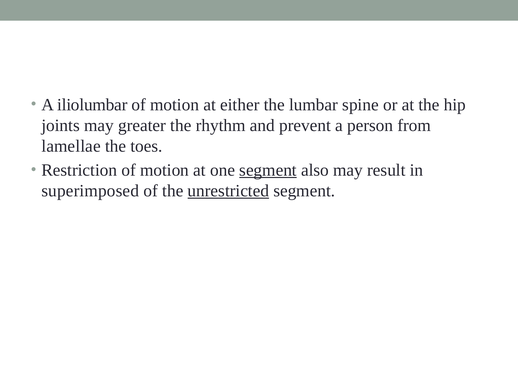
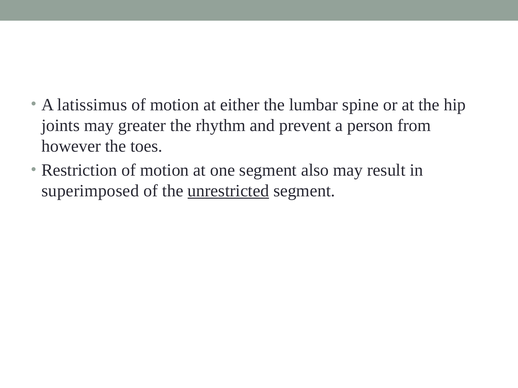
iliolumbar: iliolumbar -> latissimus (92, 105)
lamellae: lamellae -> however (71, 146)
segment underline: present -> none (268, 170)
